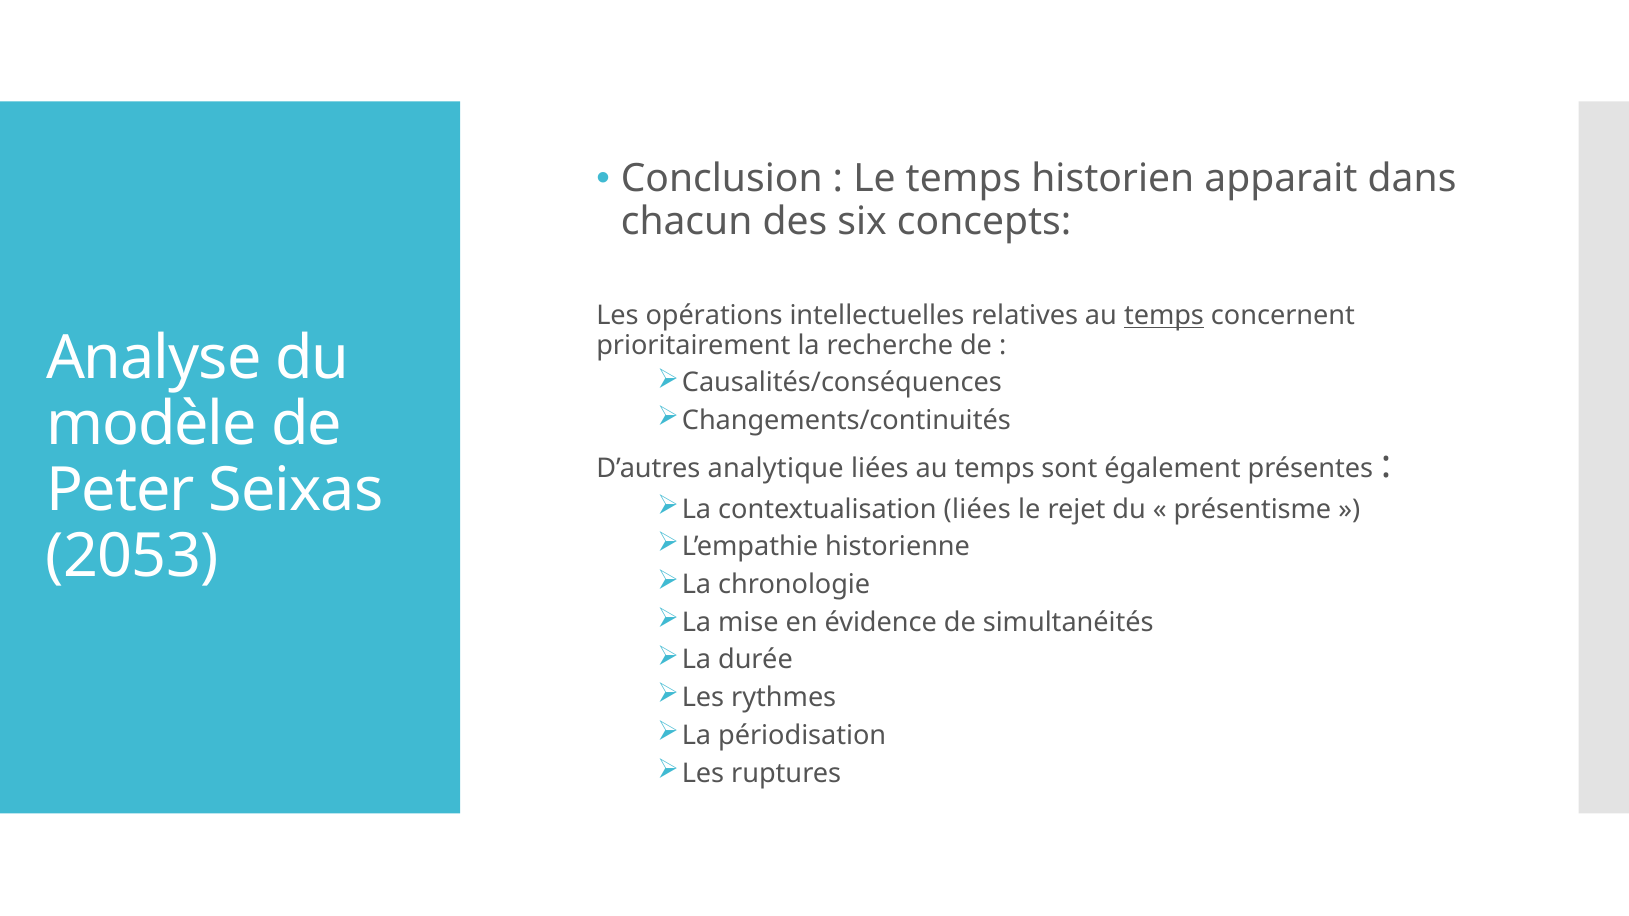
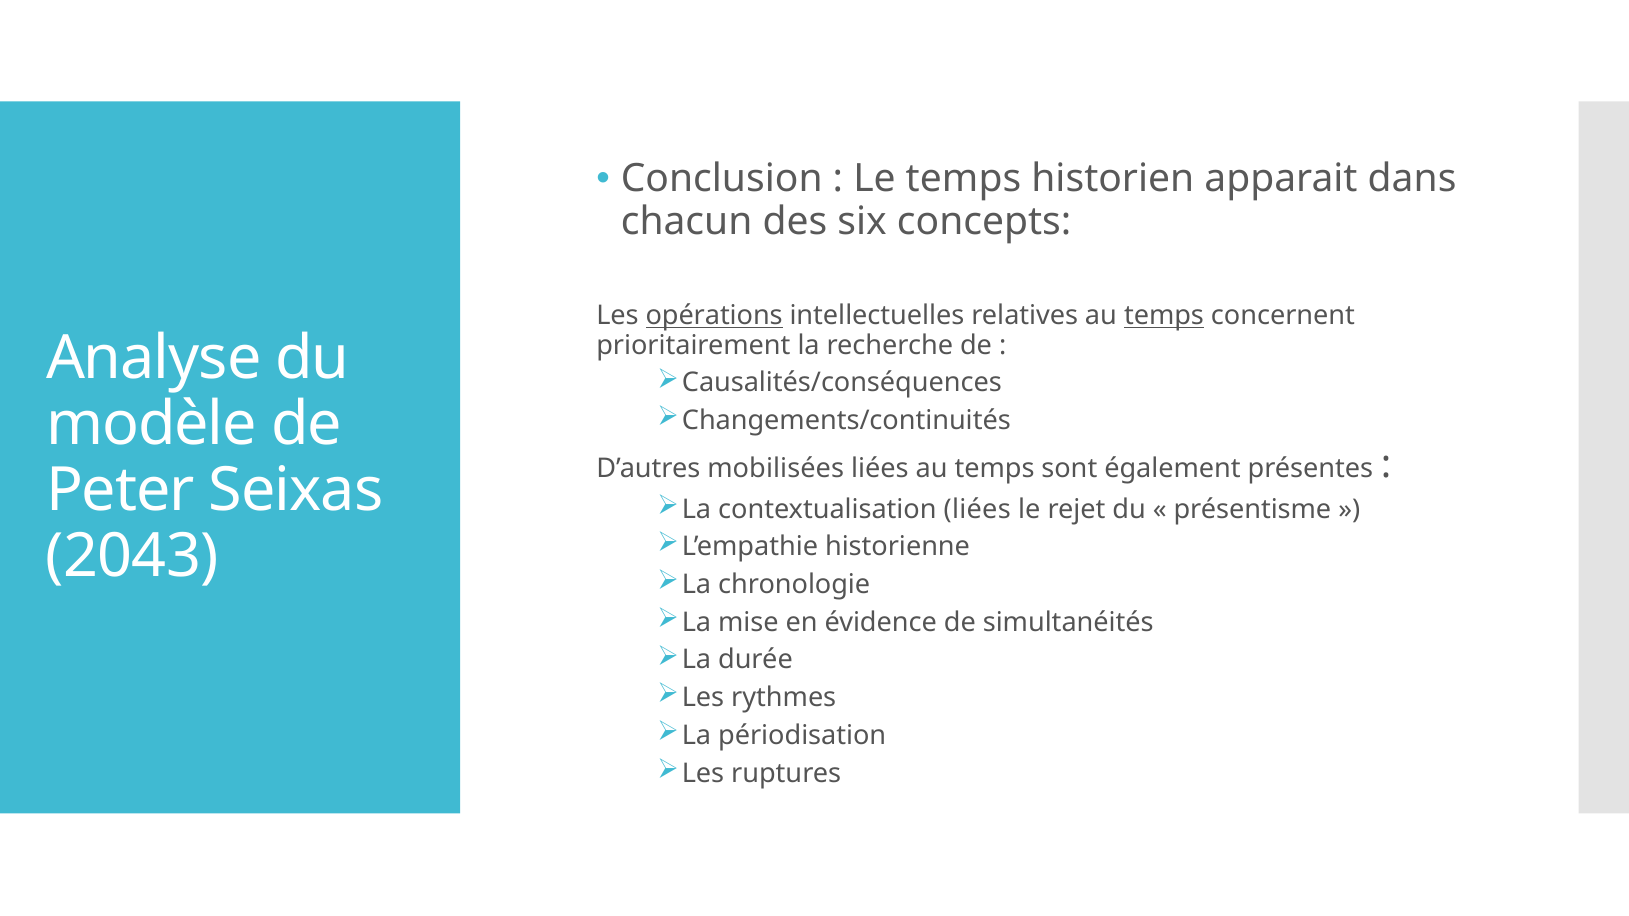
opérations underline: none -> present (714, 316)
analytique: analytique -> mobilisées (776, 469)
2053: 2053 -> 2043 (132, 556)
